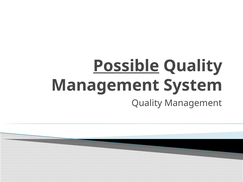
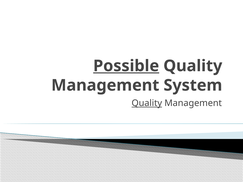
Quality underline: none -> present (147, 103)
